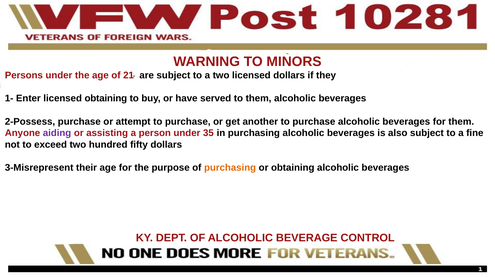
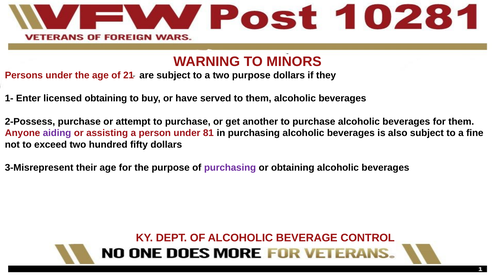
two licensed: licensed -> purpose (251, 75)
35: 35 -> 81 (208, 133)
purchasing colour: orange -> purple (230, 168)
